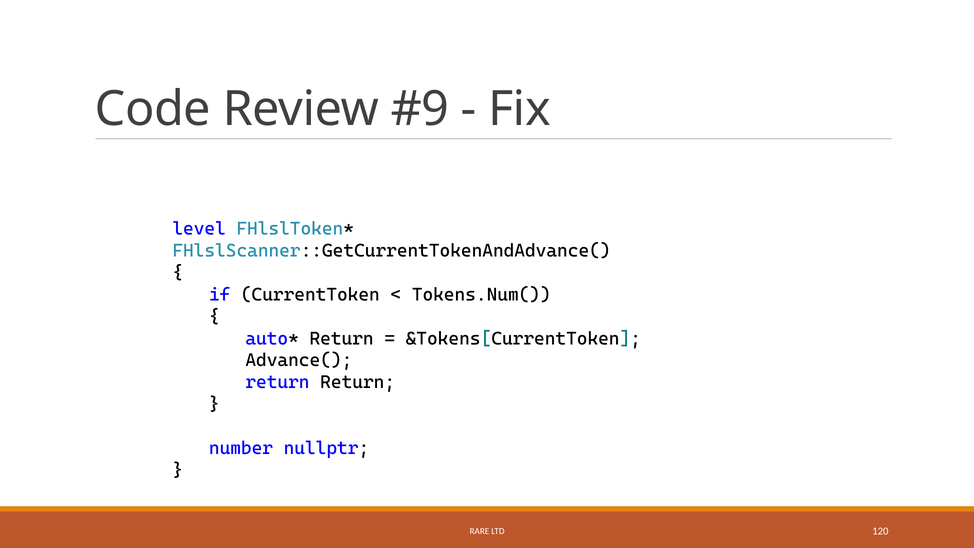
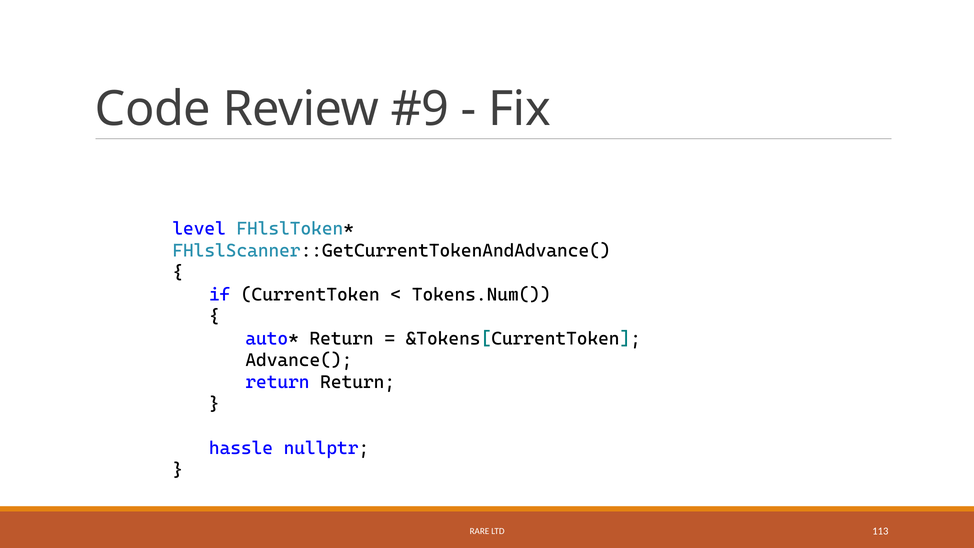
number: number -> hassle (241, 448)
120: 120 -> 113 (880, 531)
